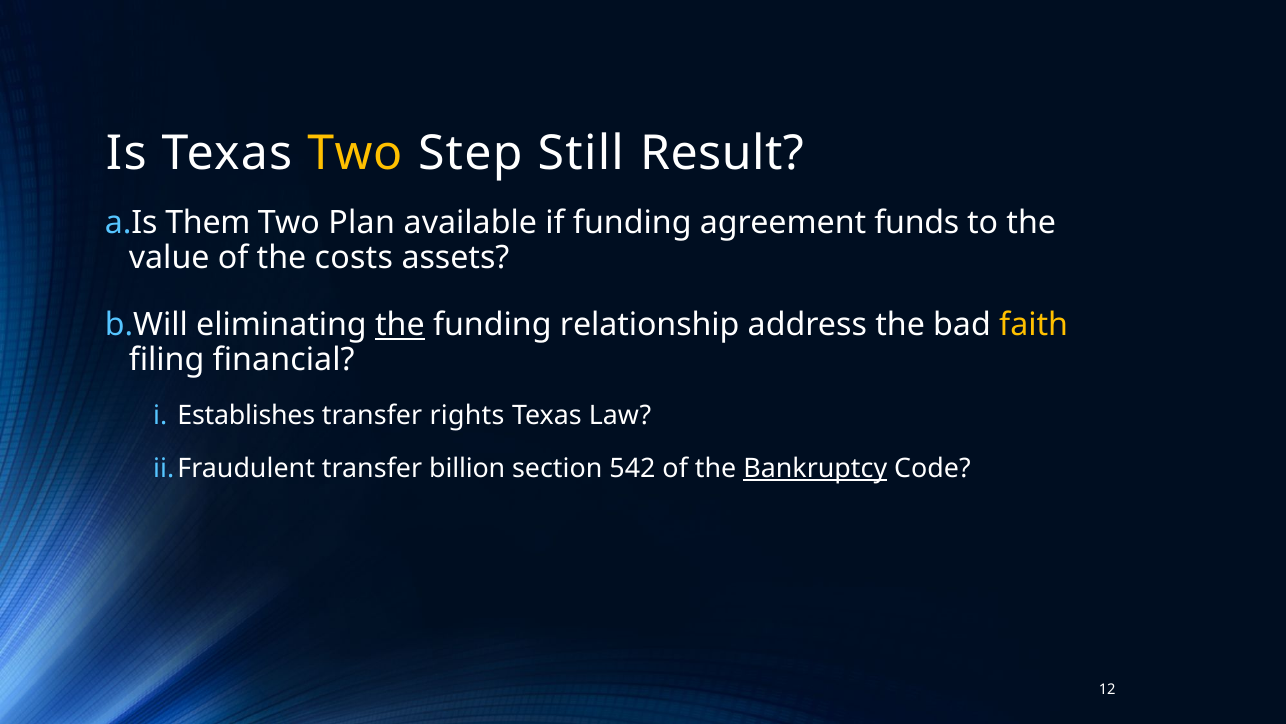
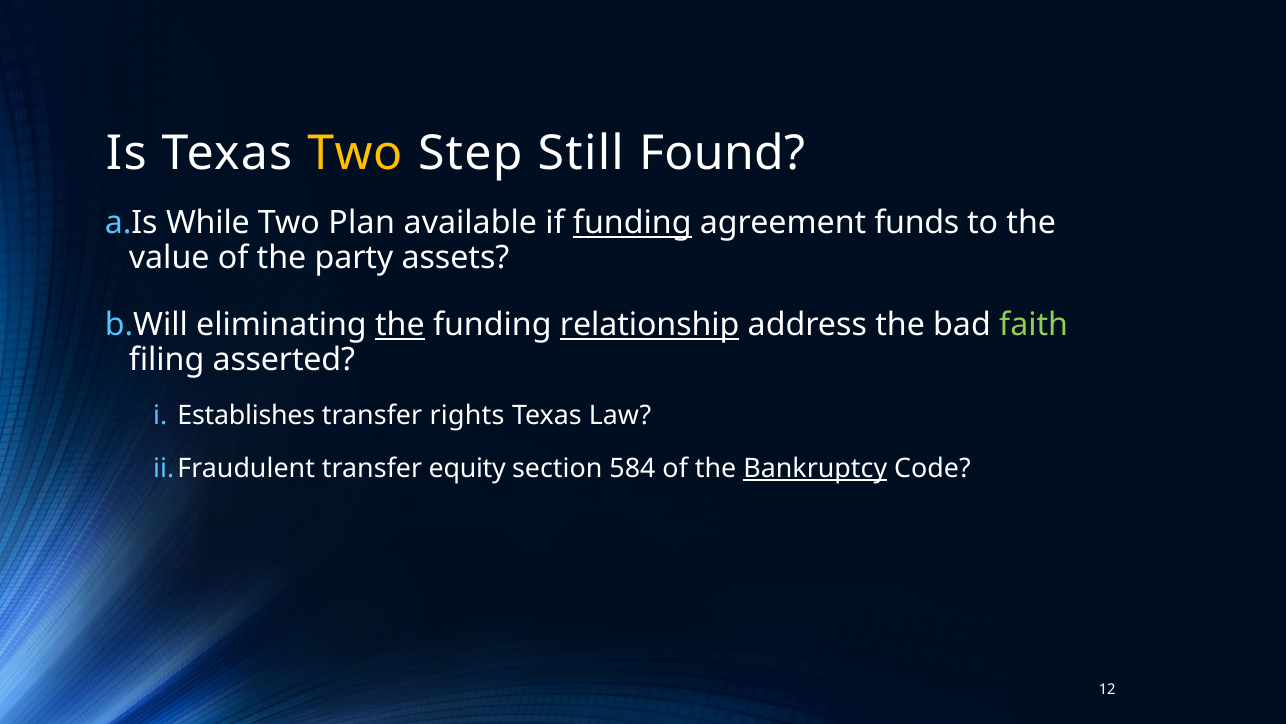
Result: Result -> Found (722, 154)
Them: Them -> While (208, 223)
funding underline: none -> present (632, 223)
costs: costs -> party (354, 258)
relationship underline: none -> present (650, 325)
faith colour: yellow -> light green (1034, 325)
financial: financial -> asserted (284, 359)
billion: billion -> equity (467, 468)
542: 542 -> 584 (632, 468)
